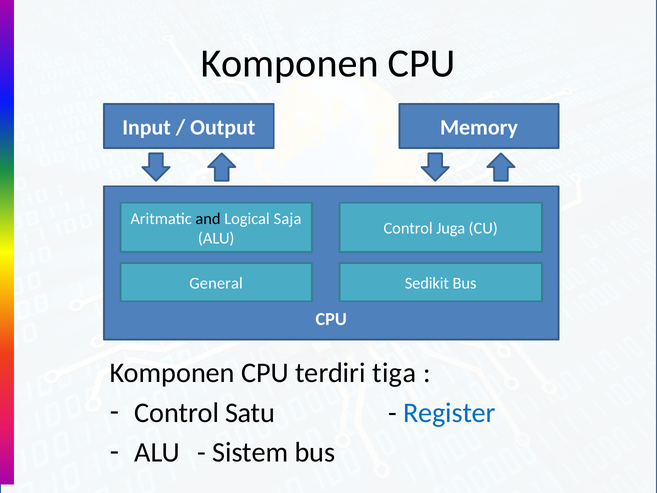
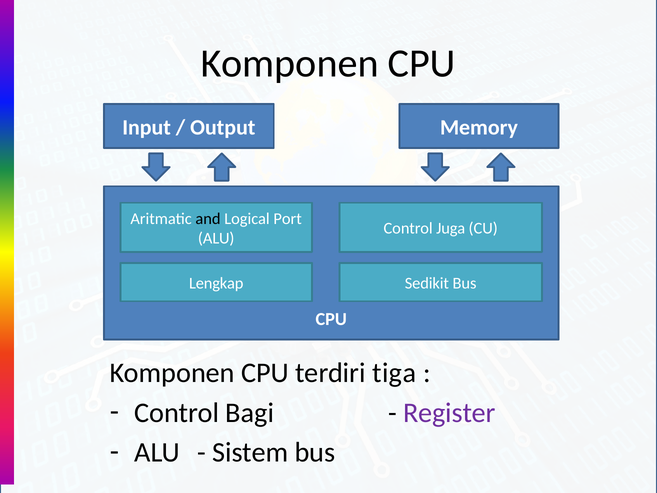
Saja: Saja -> Port (288, 219)
General: General -> Lengkap (216, 283)
Satu: Satu -> Bagi (250, 412)
Register colour: blue -> purple (449, 412)
